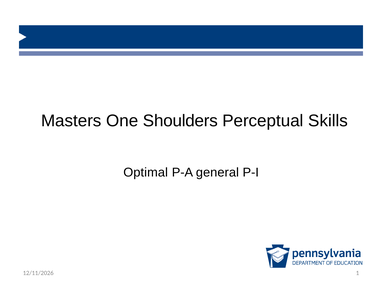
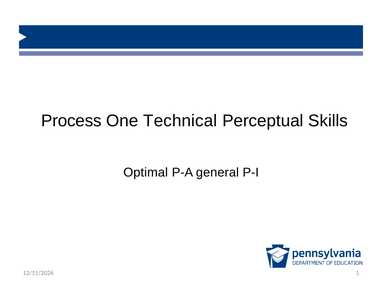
Masters: Masters -> Process (71, 121)
Shoulders: Shoulders -> Technical (180, 121)
